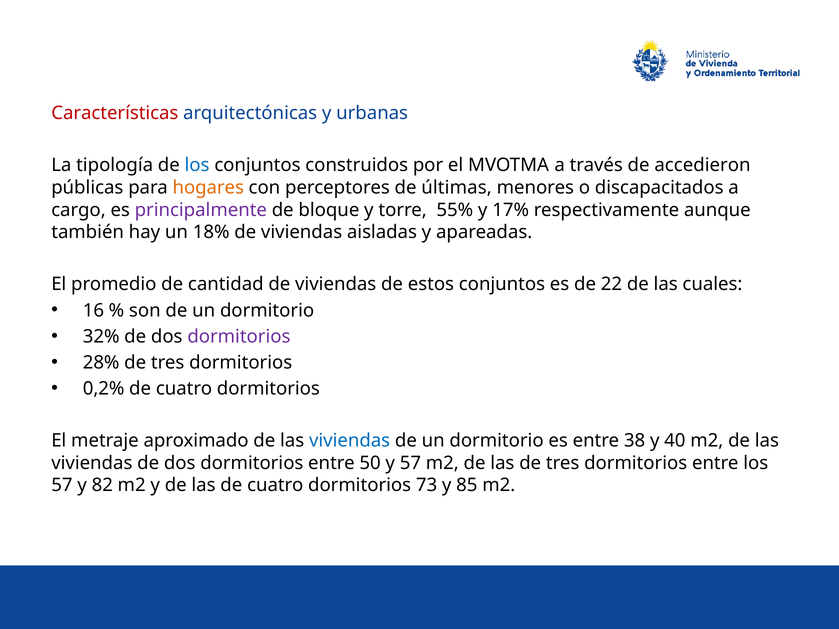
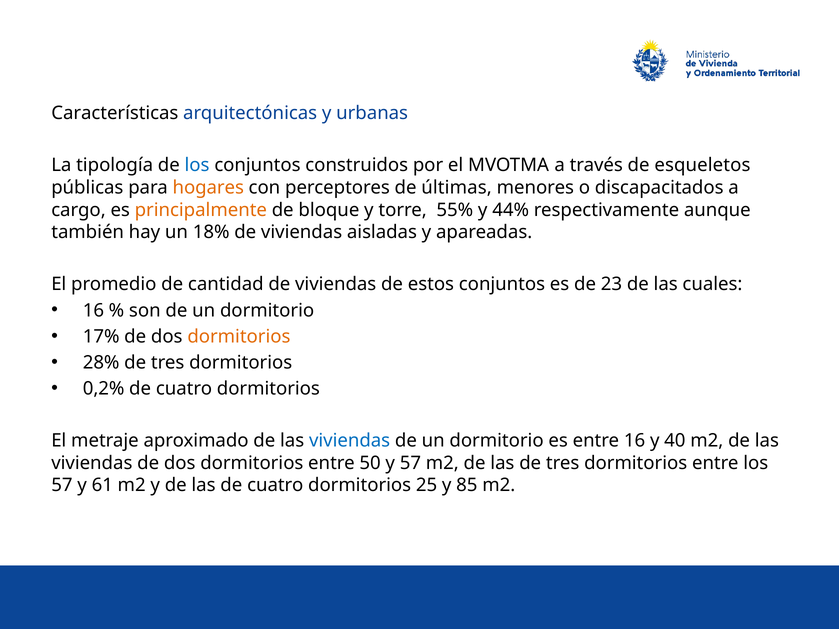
Características colour: red -> black (115, 113)
accedieron: accedieron -> esqueletos (702, 165)
principalmente colour: purple -> orange (201, 210)
17%: 17% -> 44% (511, 210)
22: 22 -> 23 (611, 284)
32%: 32% -> 17% (101, 337)
dormitorios colour: purple -> orange (239, 337)
entre 38: 38 -> 16 (635, 441)
82: 82 -> 61 (102, 485)
73: 73 -> 25 (427, 485)
